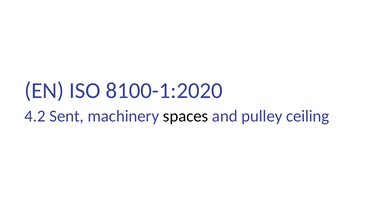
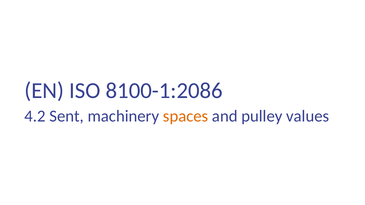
8100-1:2020: 8100-1:2020 -> 8100-1:2086 (164, 91)
spaces colour: black -> orange (186, 116)
ceiling: ceiling -> values (308, 116)
